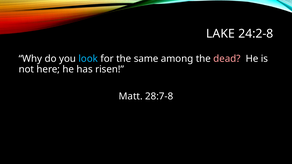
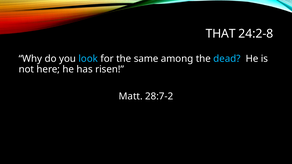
LAKE: LAKE -> THAT (221, 34)
dead colour: pink -> light blue (227, 59)
28:7-8: 28:7-8 -> 28:7-2 (159, 97)
